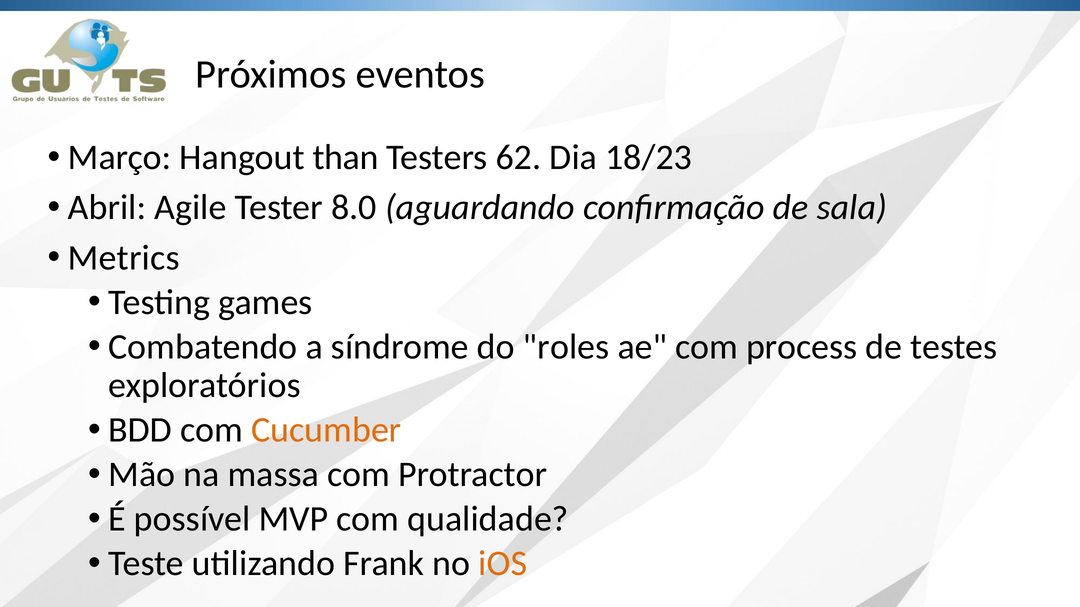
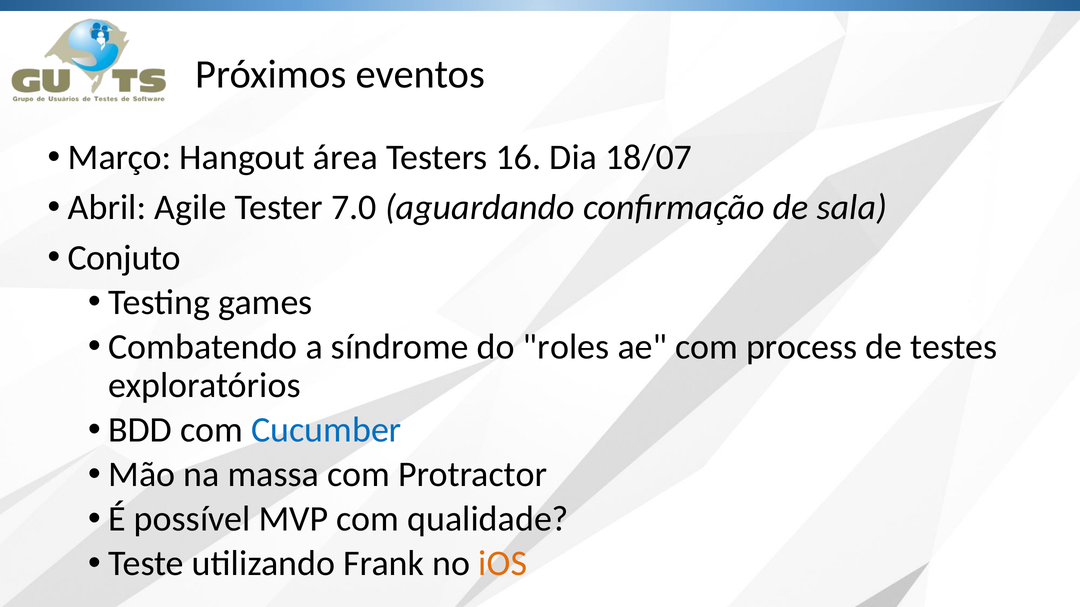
than: than -> área (345, 158)
62: 62 -> 16 (518, 158)
18/23: 18/23 -> 18/07 (649, 158)
8.0: 8.0 -> 7.0 (354, 208)
Metrics: Metrics -> Conjuto (124, 258)
Cucumber colour: orange -> blue (326, 430)
